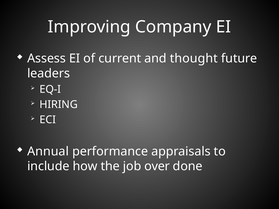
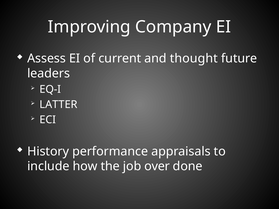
HIRING: HIRING -> LATTER (59, 105)
Annual: Annual -> History (48, 152)
